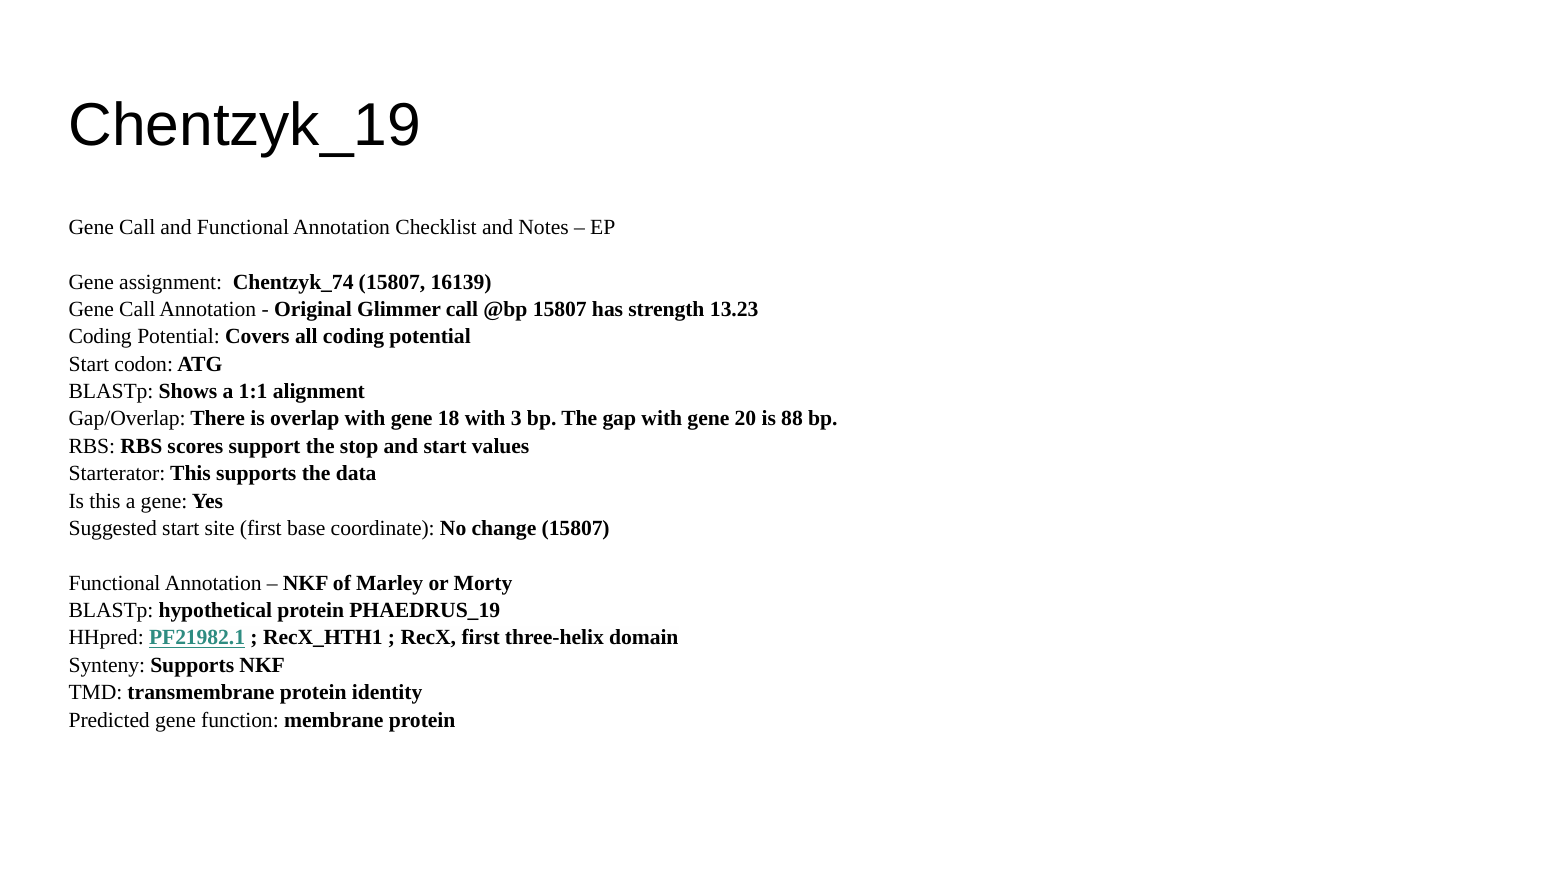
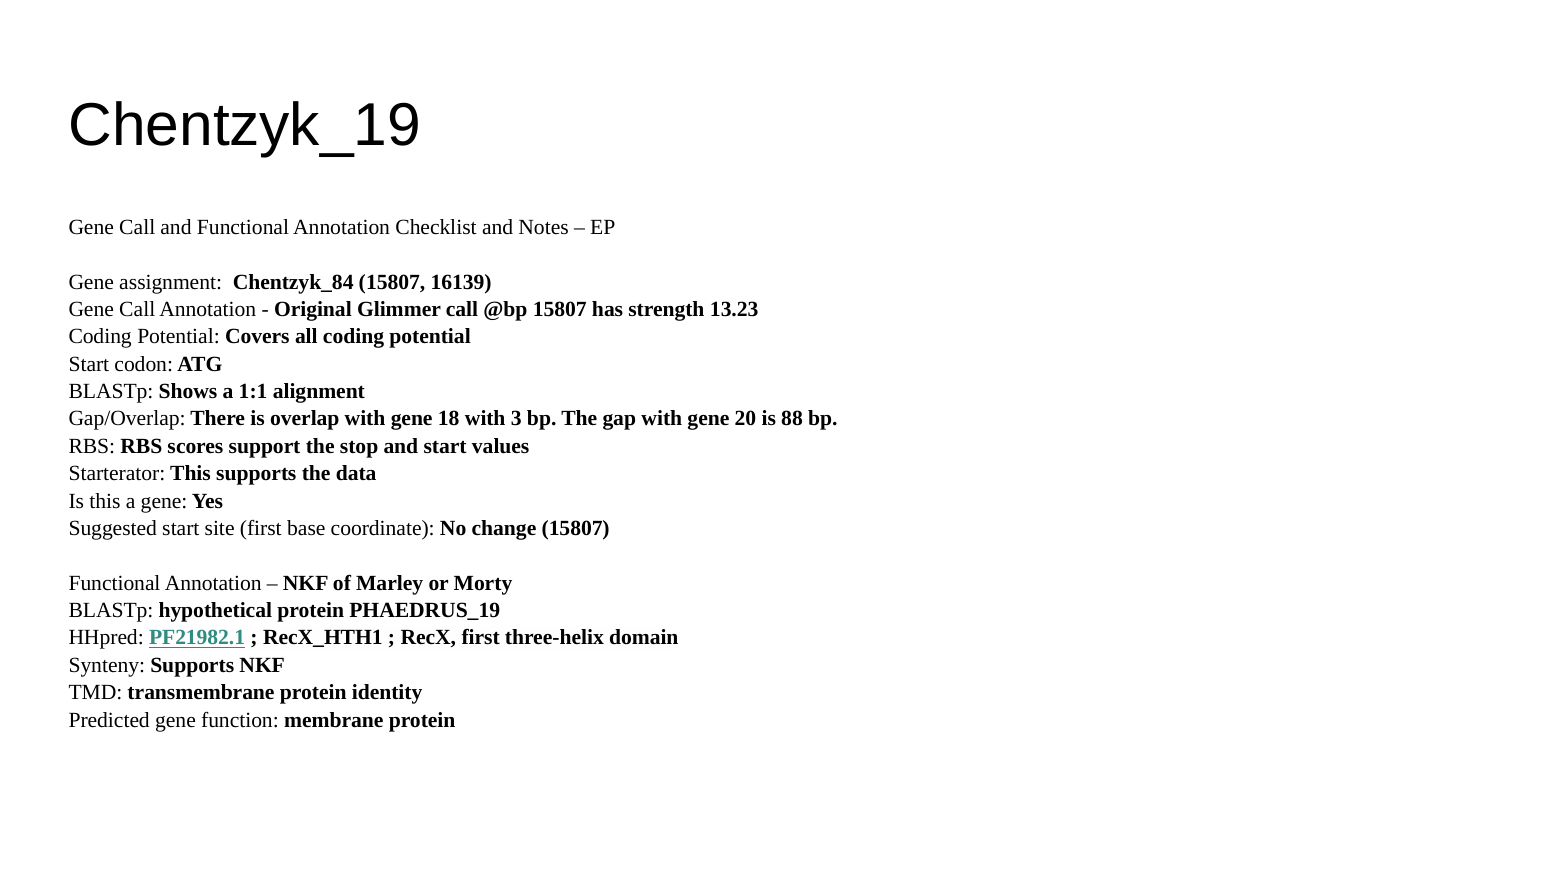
Chentzyk_74: Chentzyk_74 -> Chentzyk_84 (293, 282)
